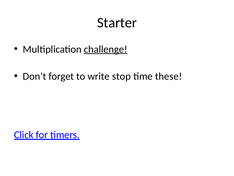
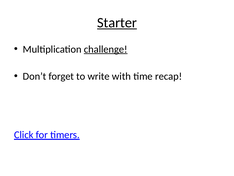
Starter underline: none -> present (117, 23)
stop: stop -> with (121, 76)
these: these -> recap (169, 76)
